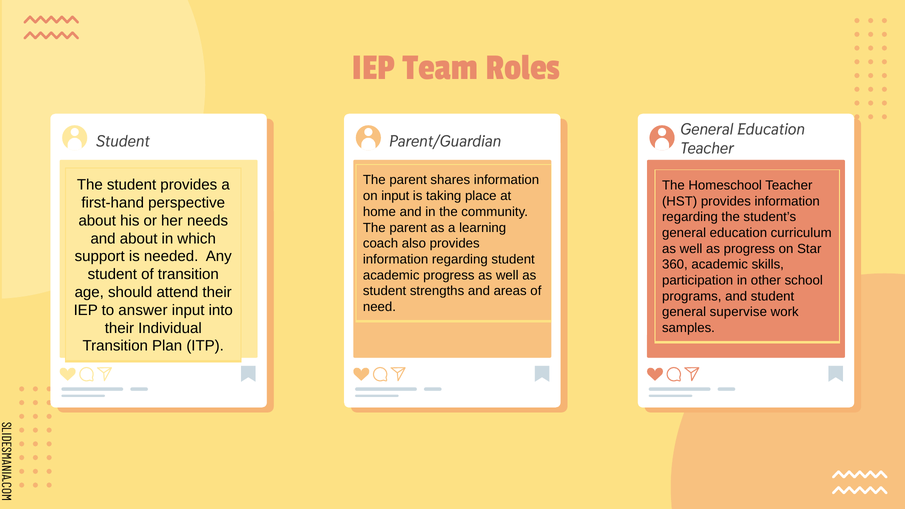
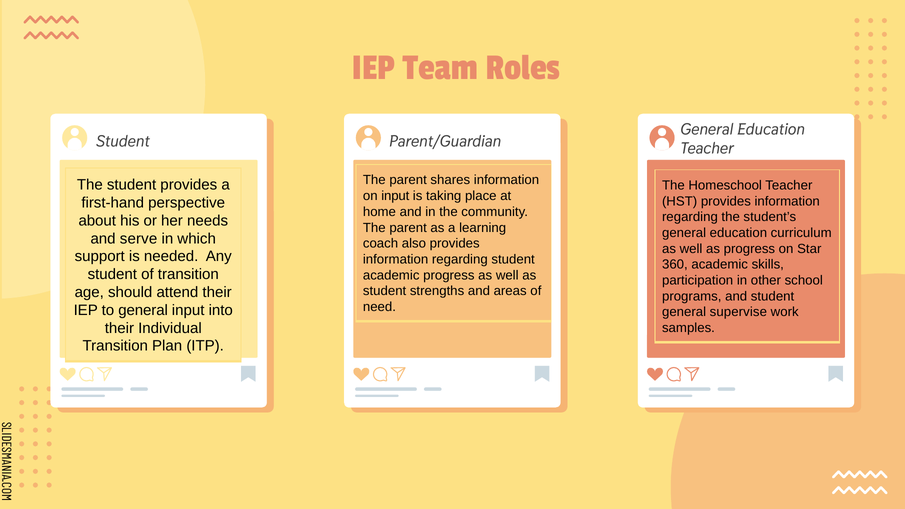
and about: about -> serve (139, 239)
to answer: answer -> general (143, 310)
